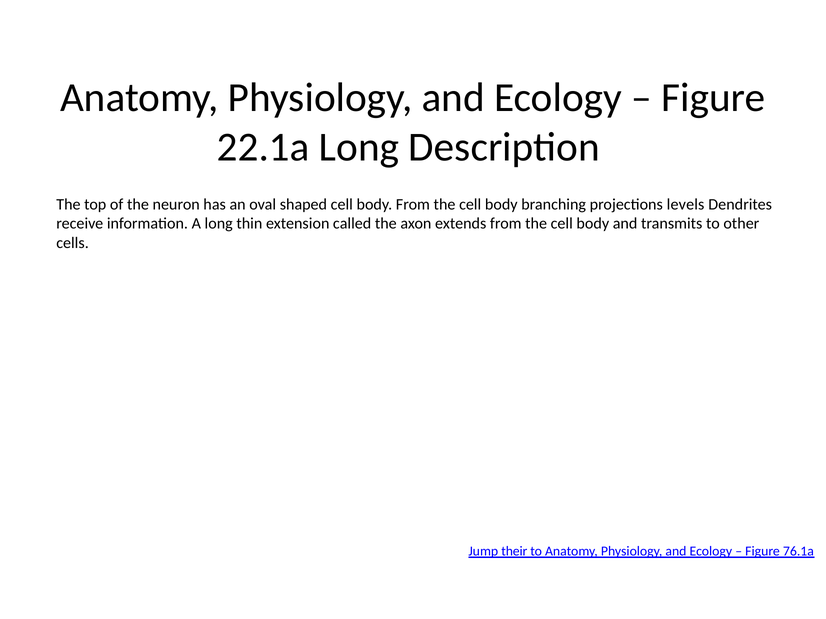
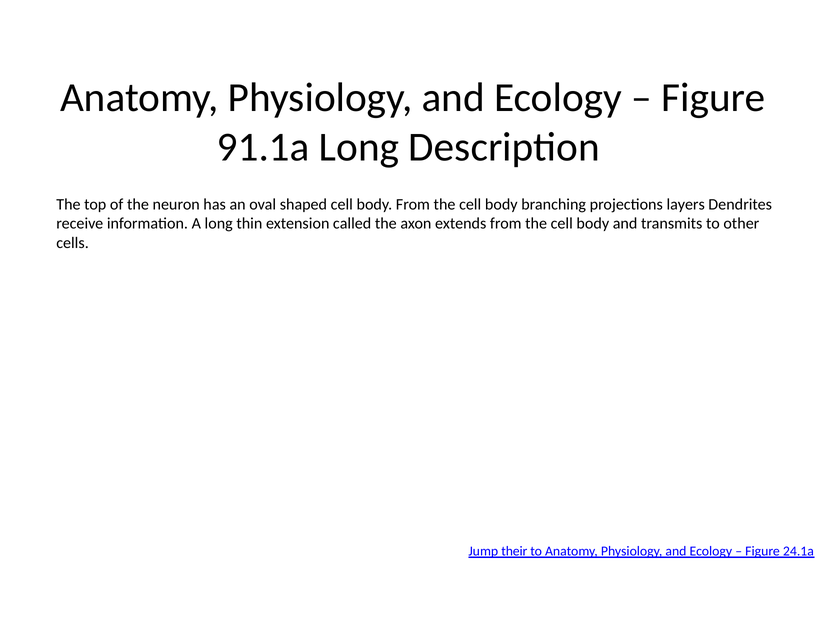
22.1a: 22.1a -> 91.1a (263, 147)
levels: levels -> layers (686, 204)
76.1a: 76.1a -> 24.1a (798, 552)
